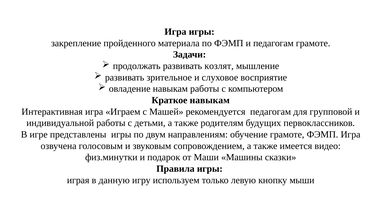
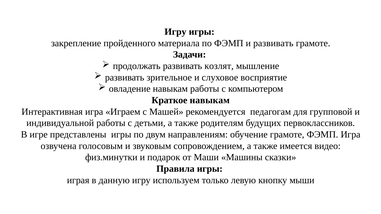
Игра: Игра -> Игру (175, 32)
и педагогам: педагогам -> развивать (273, 43)
